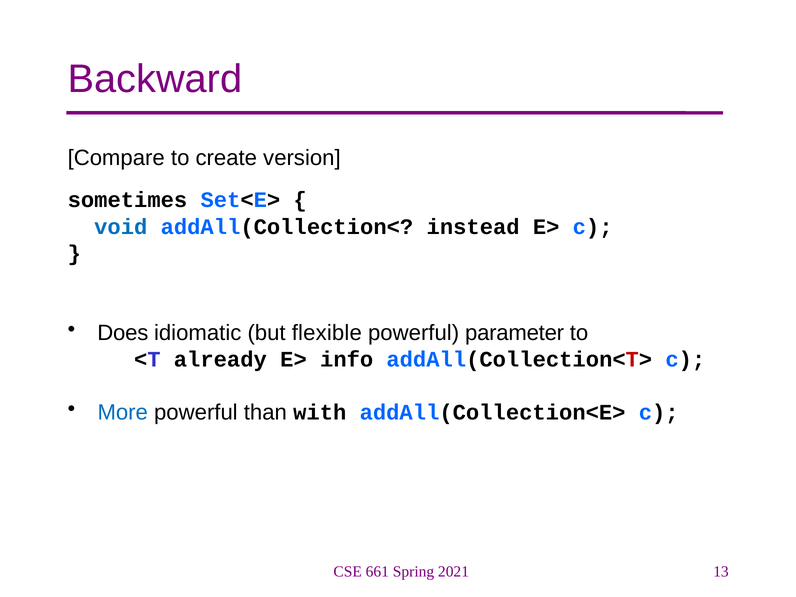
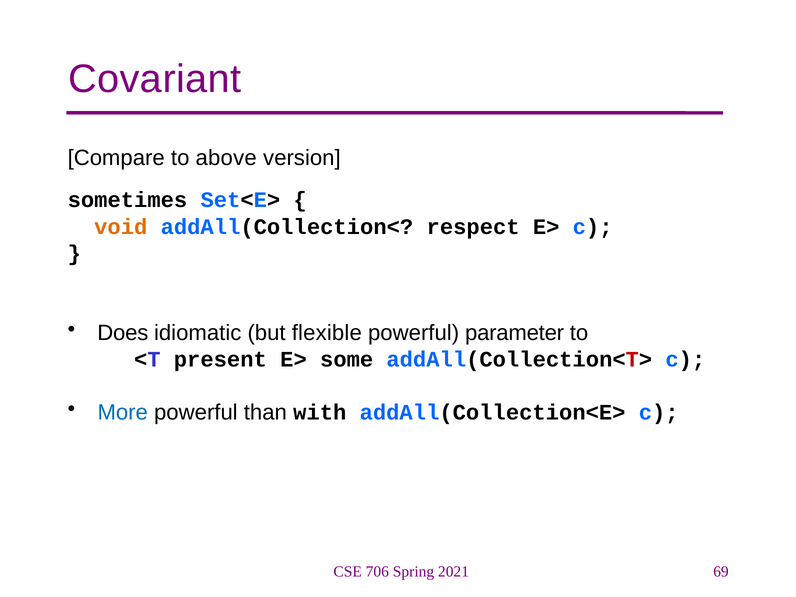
Backward: Backward -> Covariant (155, 79)
create: create -> above (226, 158)
void colour: blue -> orange (121, 227)
instead: instead -> respect (473, 227)
already: already -> present (220, 359)
info: info -> some (347, 359)
661: 661 -> 706 (377, 572)
13: 13 -> 69 (721, 572)
